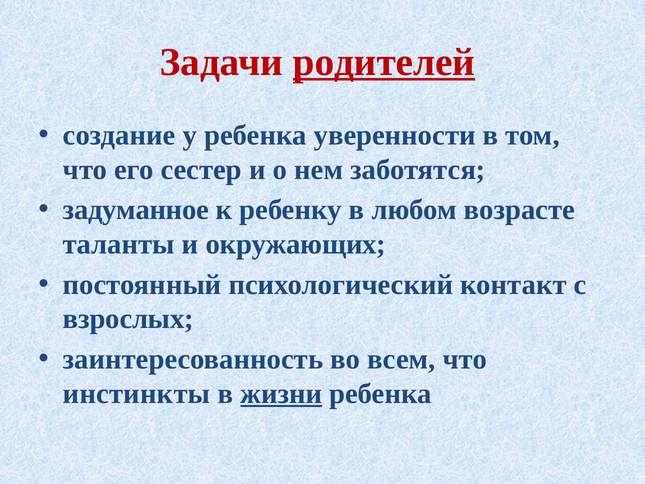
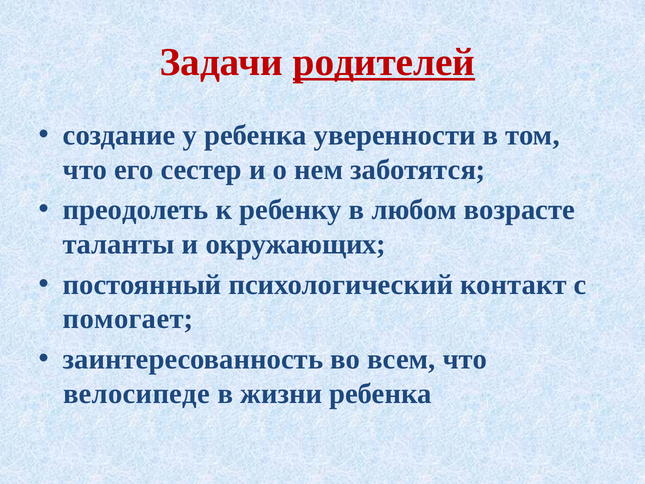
задуманное: задуманное -> преодолеть (136, 210)
взрослых: взрослых -> помогает (128, 319)
инстинкты: инстинкты -> велосипеде (137, 393)
жизни underline: present -> none (281, 393)
